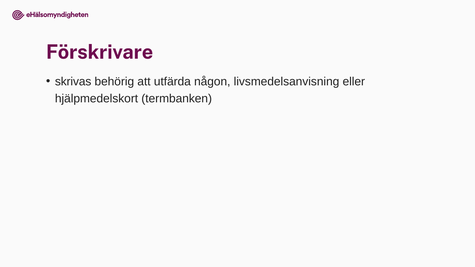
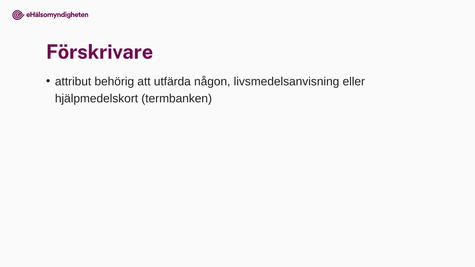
skrivas: skrivas -> attribut (73, 82)
